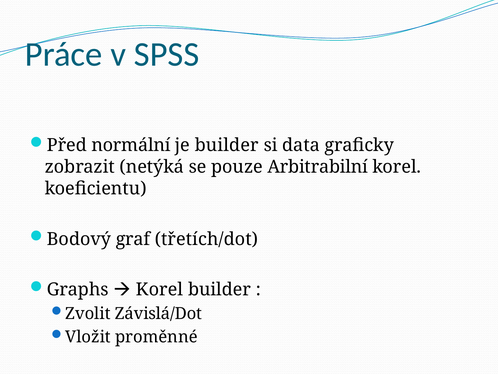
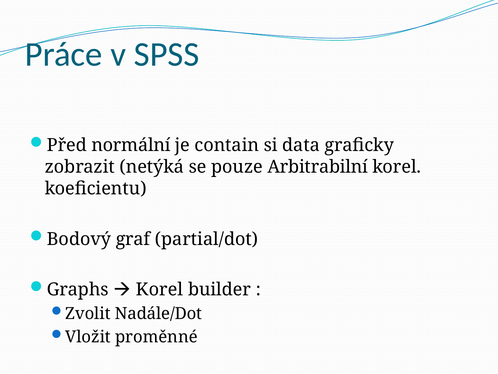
je builder: builder -> contain (227, 145)
třetích/dot: třetích/dot -> partial/dot (206, 239)
Závislá/Dot: Závislá/Dot -> Nadále/Dot (159, 313)
